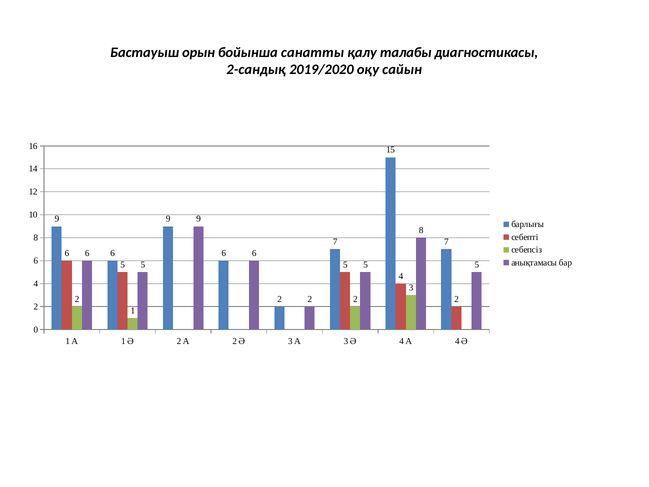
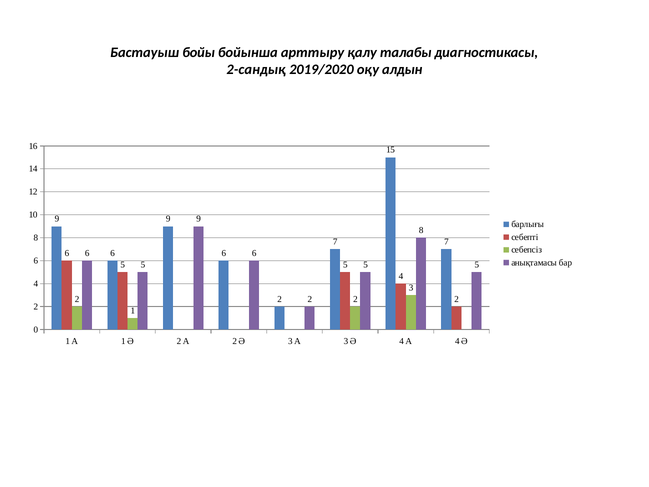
орын: орын -> бойы (199, 52)
санатты: санатты -> арттыру (313, 52)
сайын: сайын -> алдын (402, 70)
